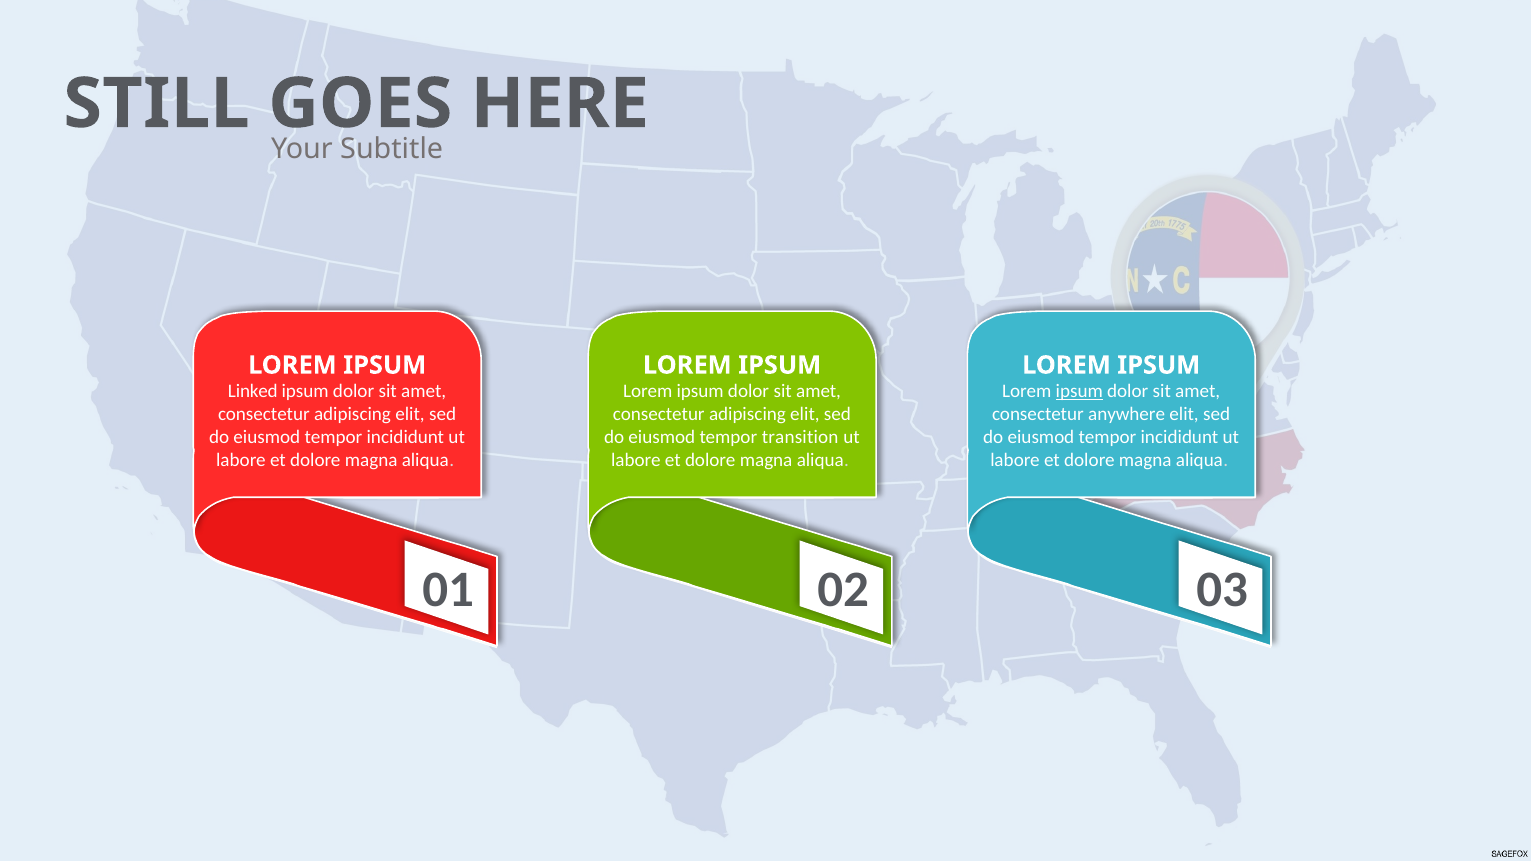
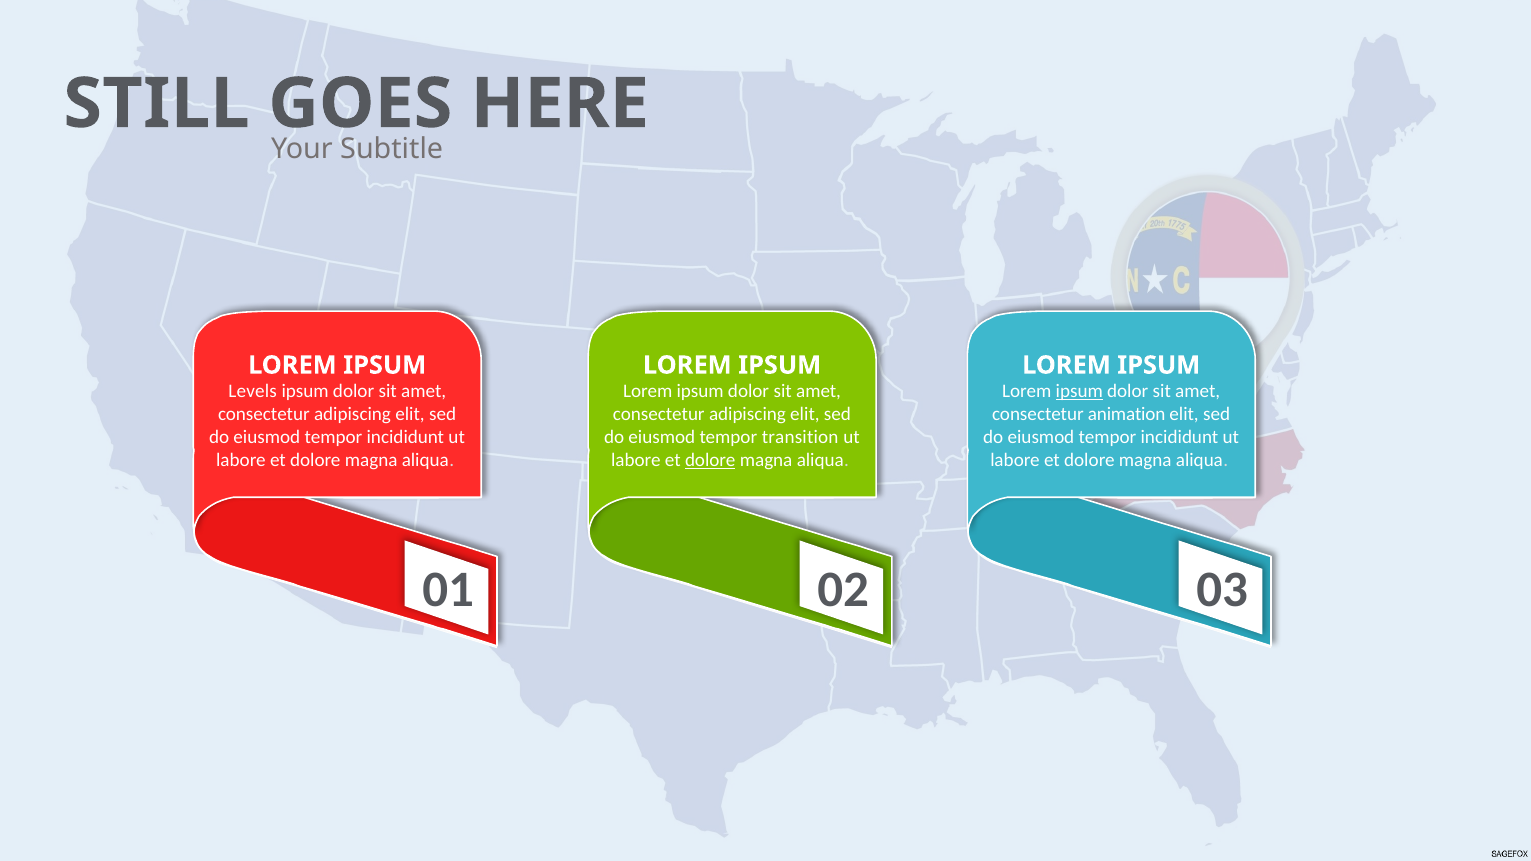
Linked: Linked -> Levels (253, 392)
anywhere: anywhere -> animation (1127, 415)
dolore underline: none -> present (710, 461)
